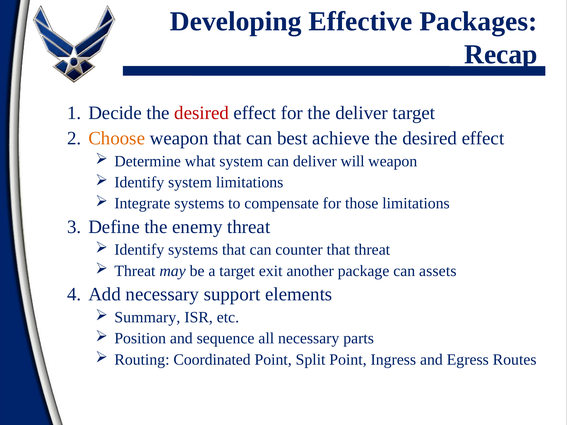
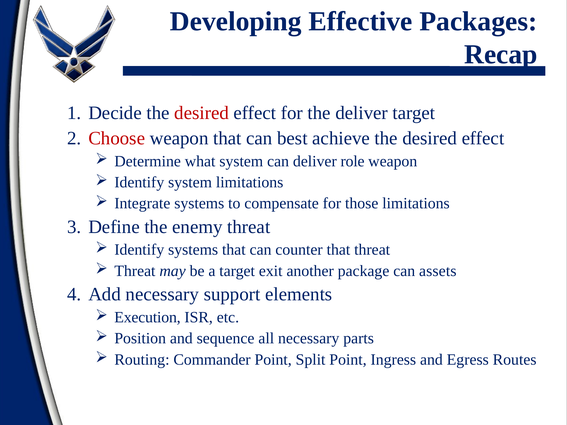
Choose colour: orange -> red (117, 138)
will: will -> role (353, 161)
Summary: Summary -> Execution (147, 317)
Coordinated: Coordinated -> Commander (212, 360)
